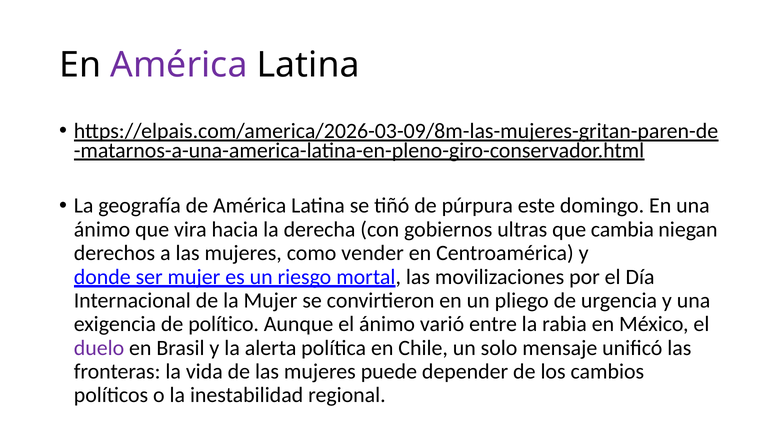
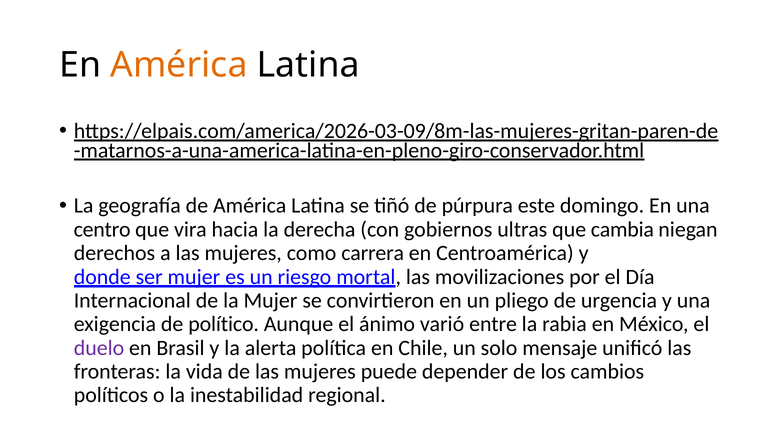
América colour: purple -> orange (179, 65)
ánimo: ánimo -> centro (102, 230)
vender: vender -> carrera (373, 253)
